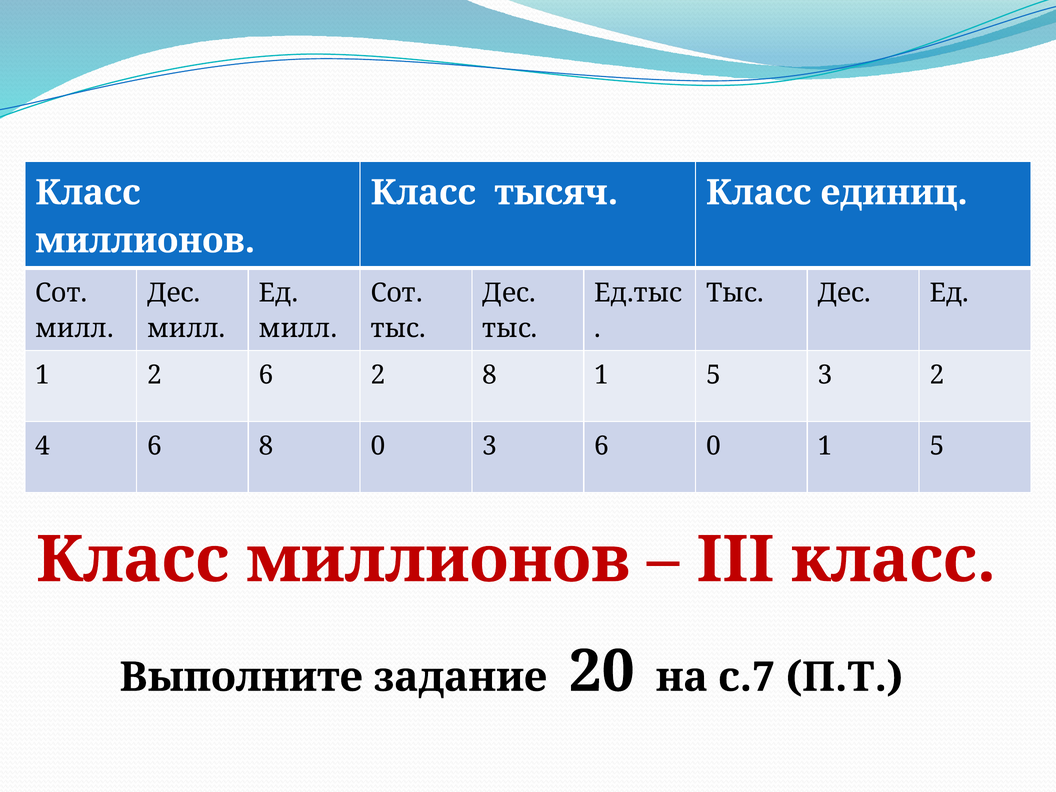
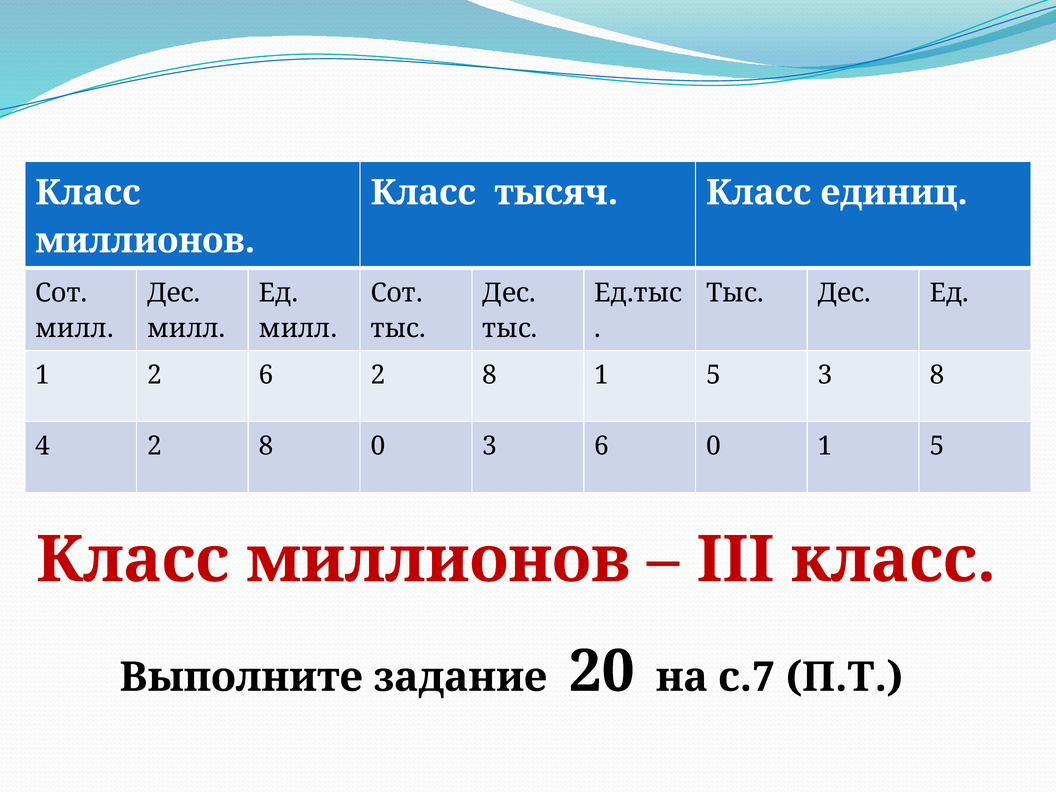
3 2: 2 -> 8 (937, 375)
4 6: 6 -> 2 (154, 446)
